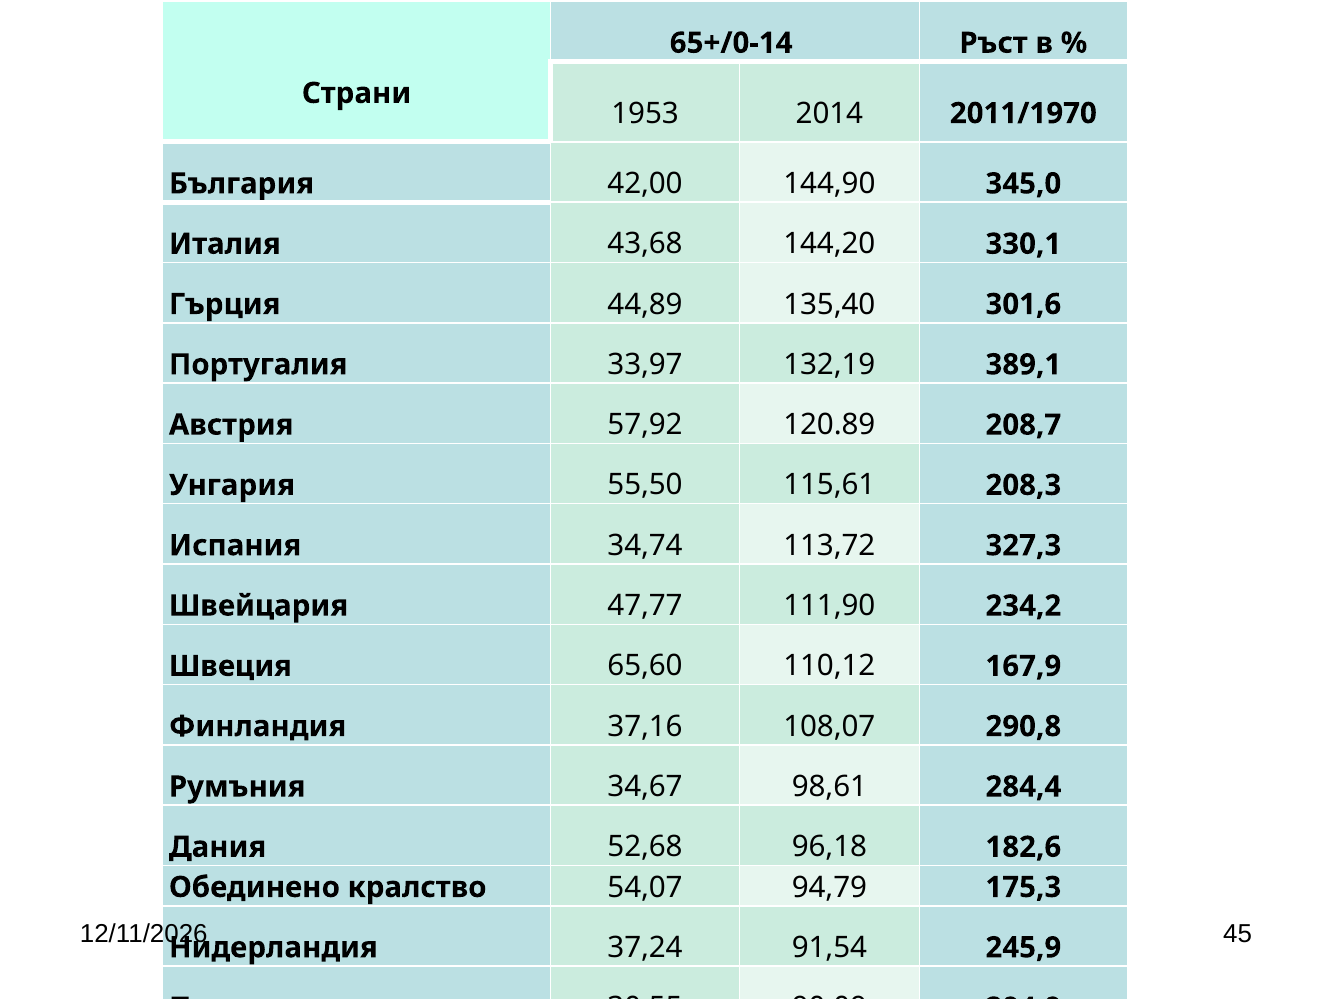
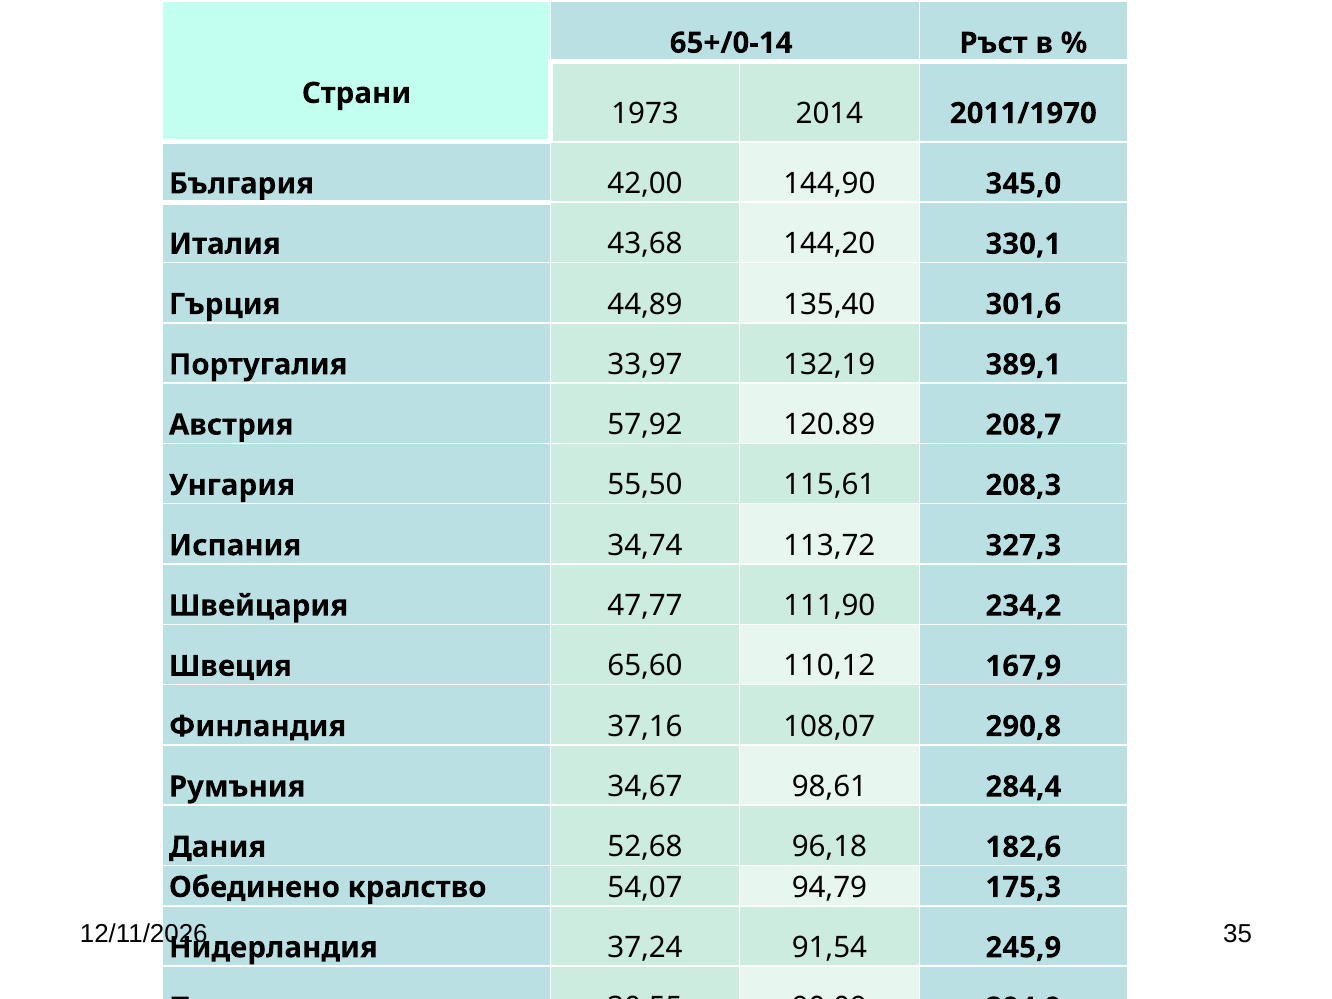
1953: 1953 -> 1973 (645, 113)
45: 45 -> 35 (1238, 934)
